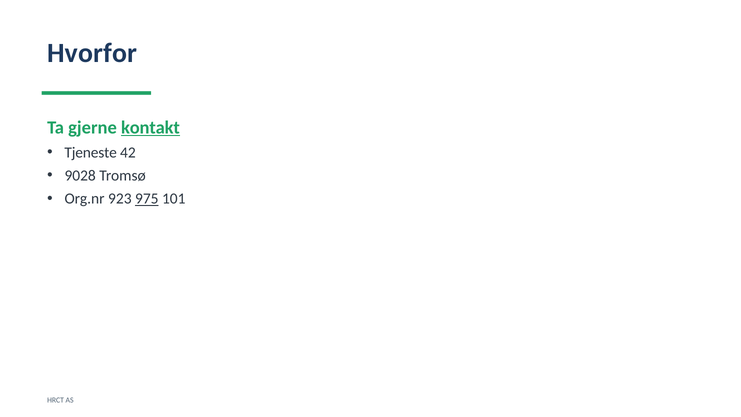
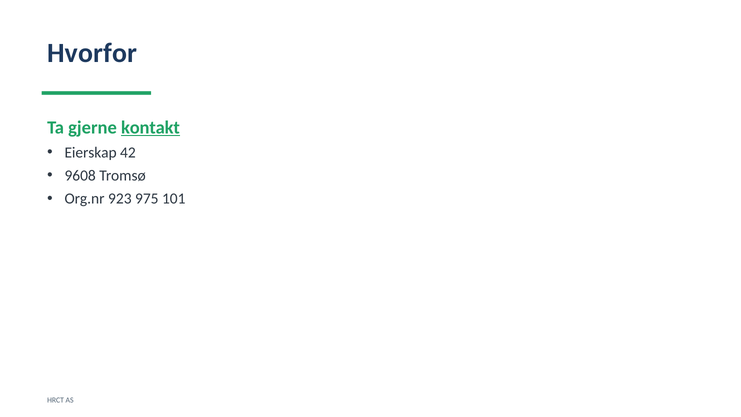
Tjeneste: Tjeneste -> Eierskap (91, 152)
9028: 9028 -> 9608 (80, 176)
975 underline: present -> none (147, 199)
